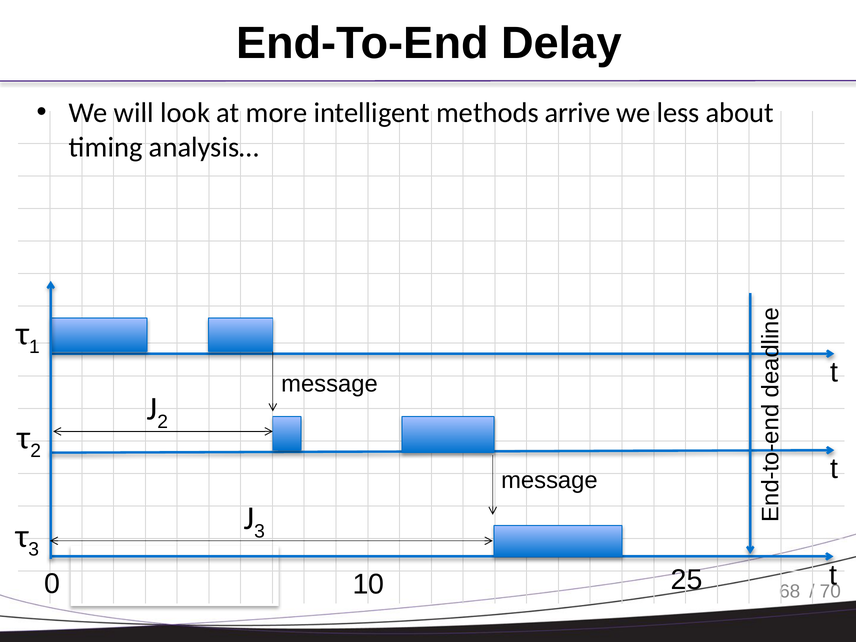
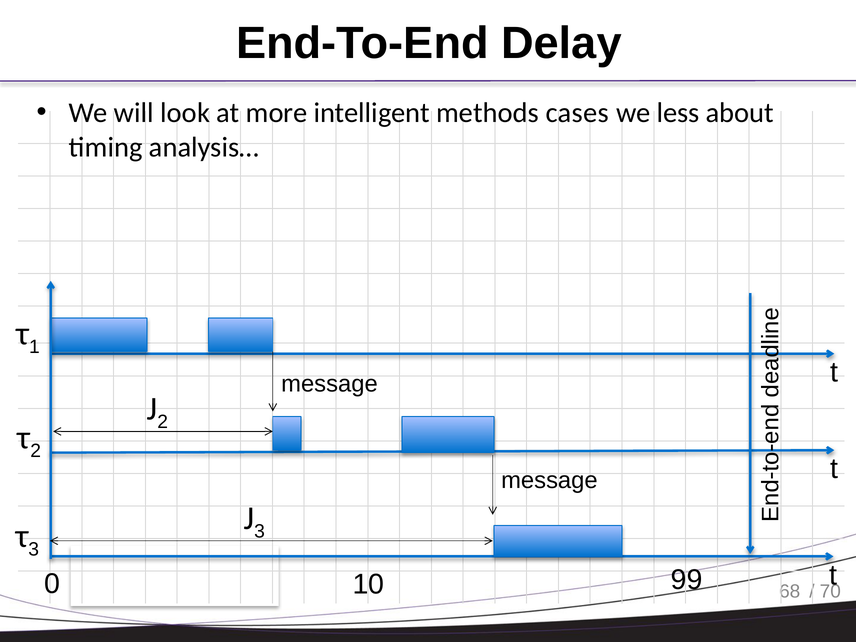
arrive: arrive -> cases (577, 113)
25: 25 -> 99 (687, 580)
